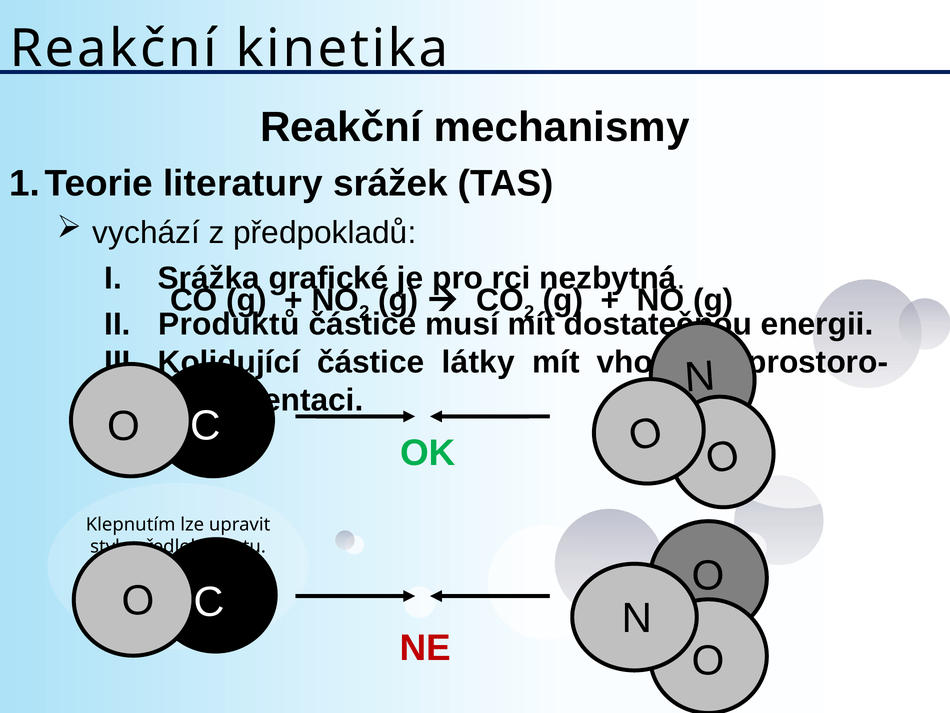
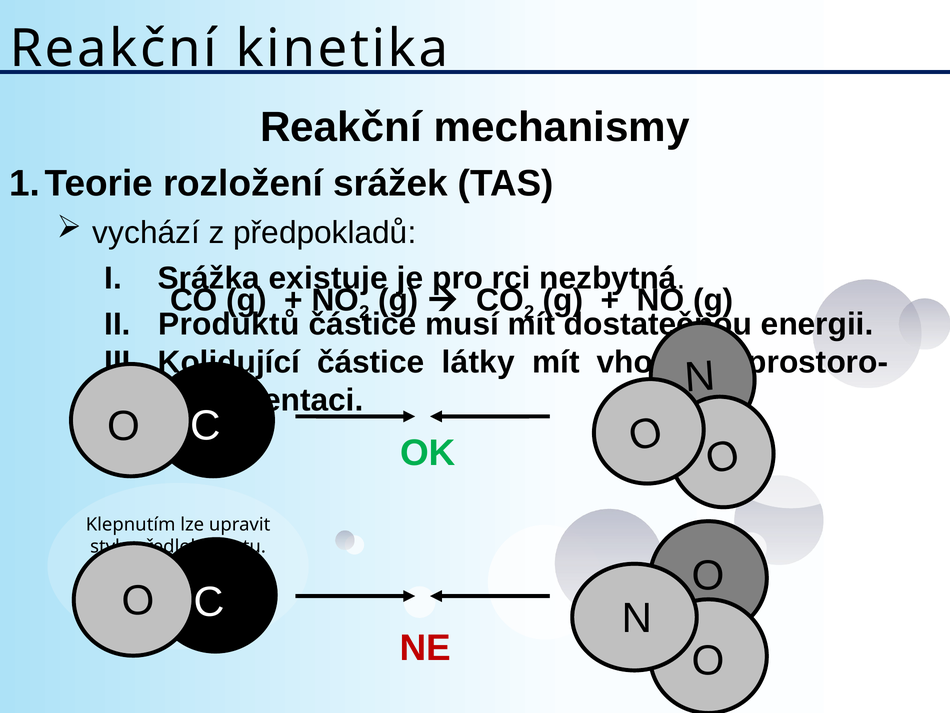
literatury: literatury -> rozložení (243, 184)
grafické: grafické -> existuje (328, 278)
